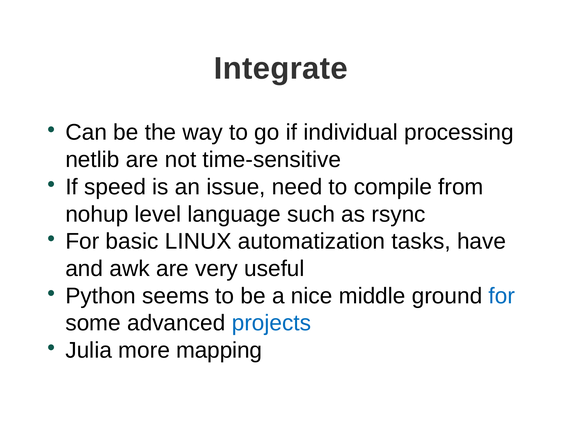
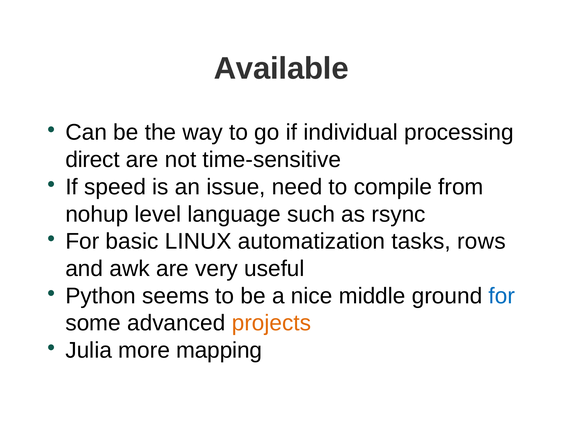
Integrate: Integrate -> Available (281, 68)
netlib: netlib -> direct (93, 160)
have: have -> rows (481, 241)
projects colour: blue -> orange (271, 323)
